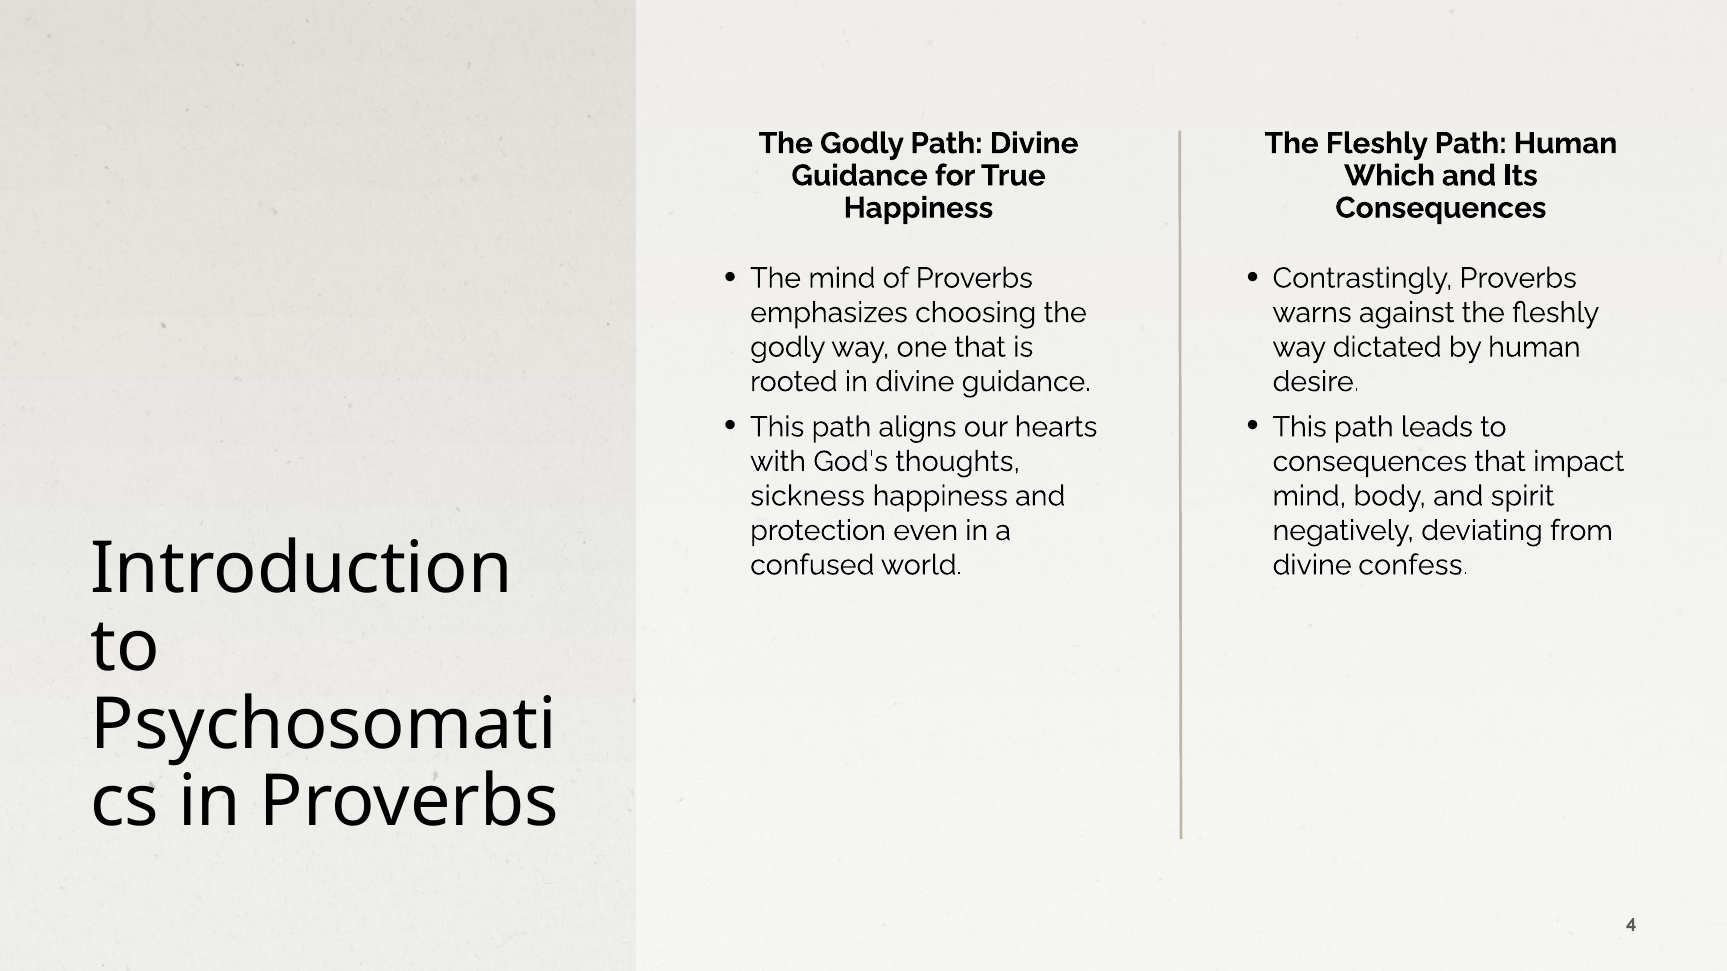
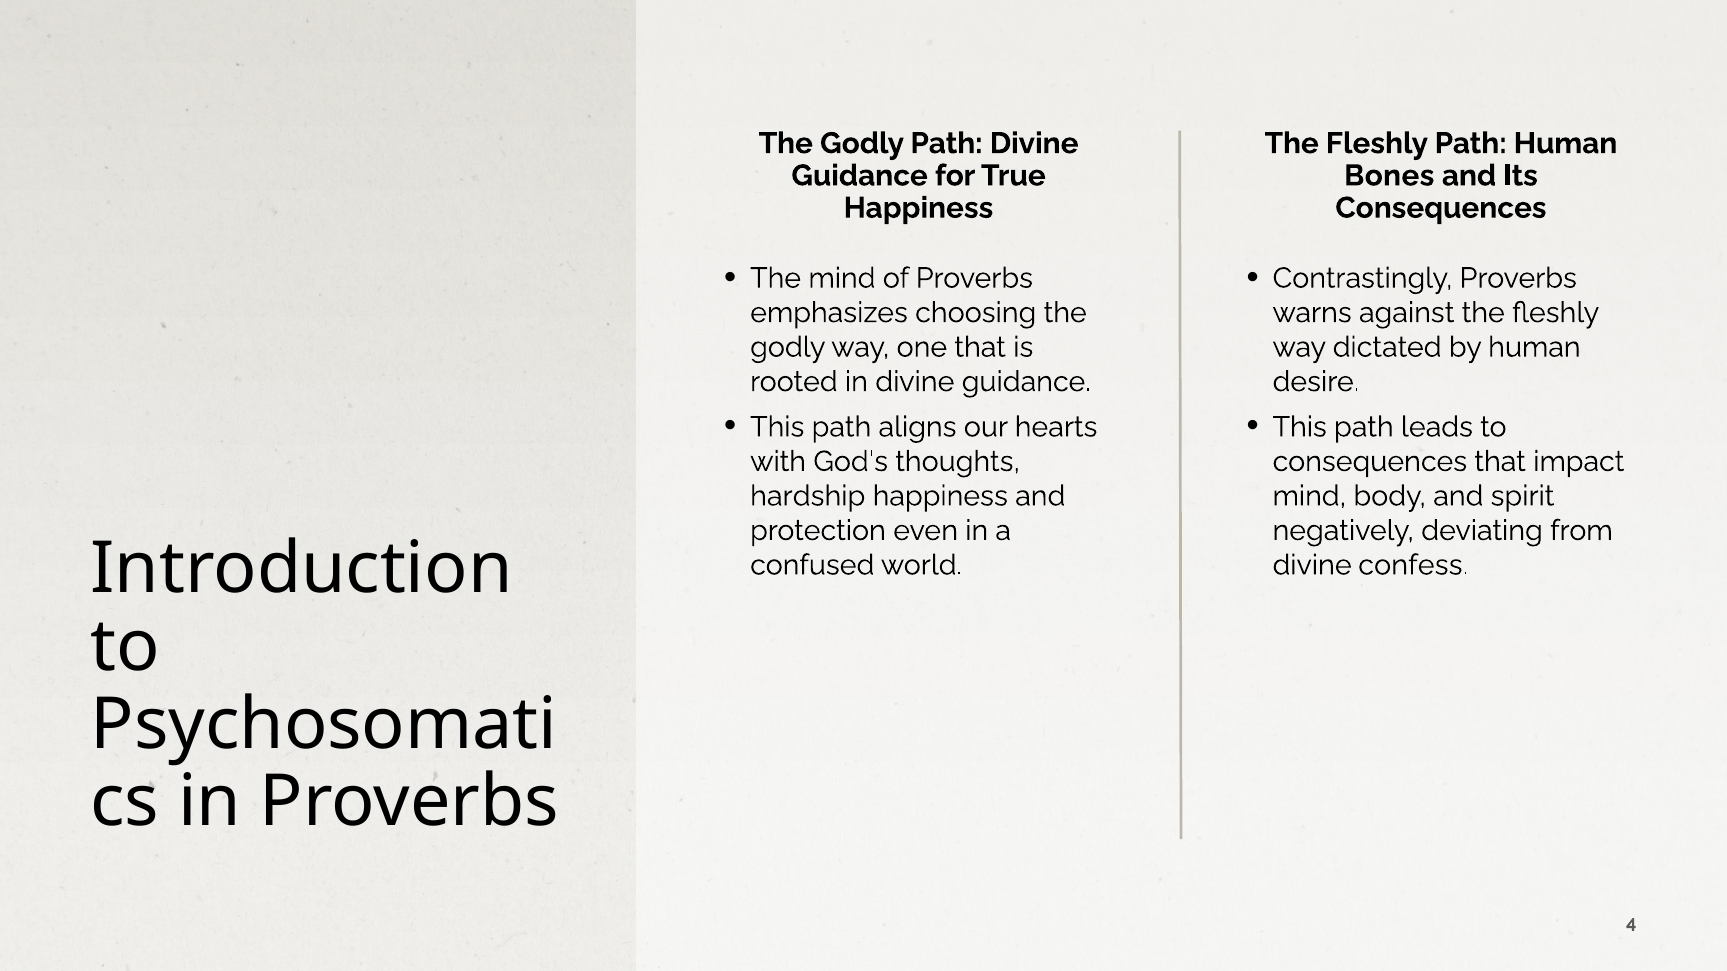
Which: Which -> Bones (1389, 176)
sickness: sickness -> hardship (808, 496)
